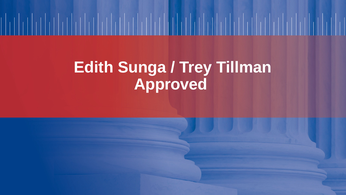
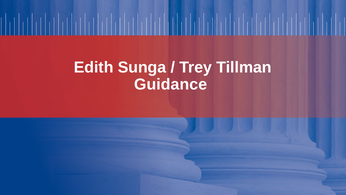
Approved: Approved -> Guidance (171, 84)
